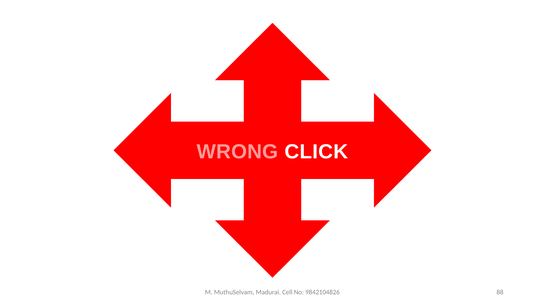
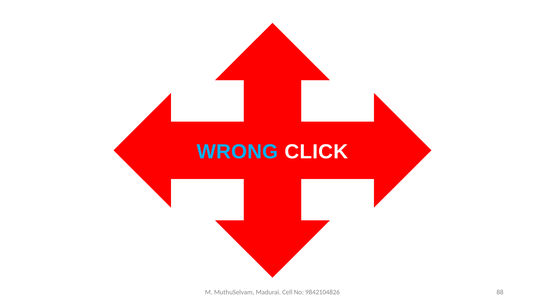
WRONG colour: pink -> light blue (237, 152)
